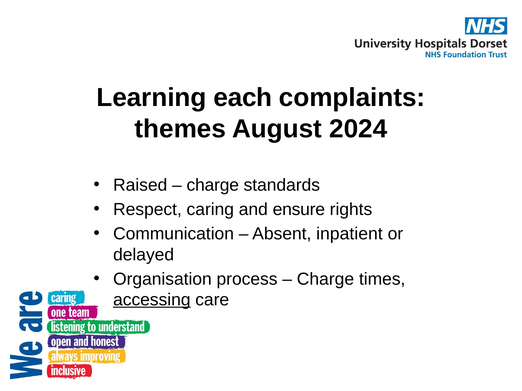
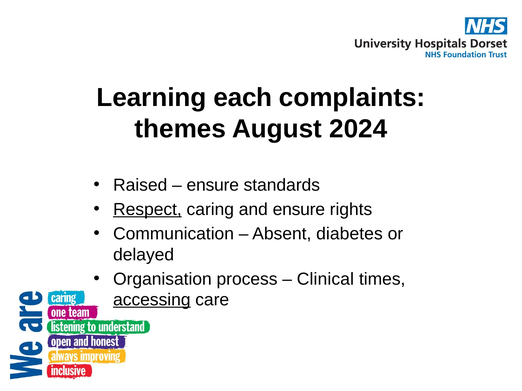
charge: charge -> ensure (213, 185)
Respect underline: none -> present (147, 210)
inpatient: inpatient -> diabetes (349, 234)
Charge: Charge -> Clinical (325, 279)
